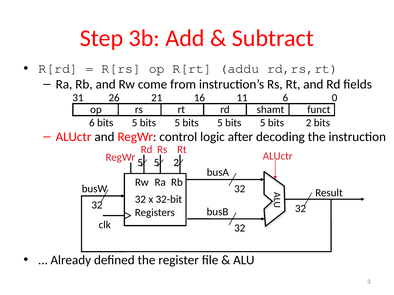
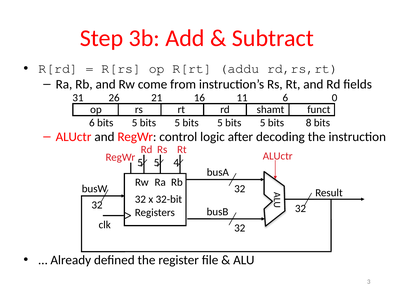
bits 2: 2 -> 8 (309, 123)
5 2: 2 -> 4 (176, 163)
